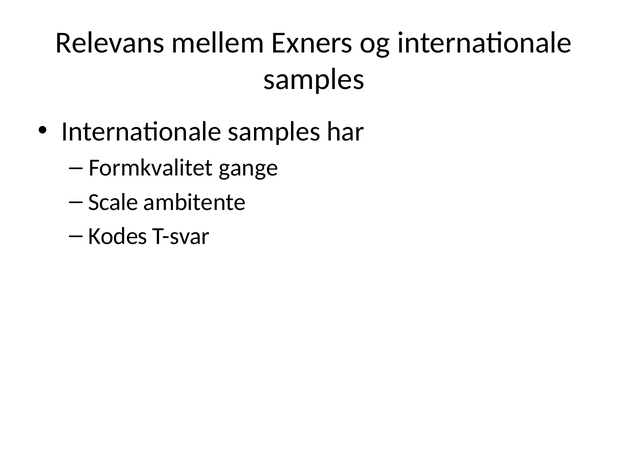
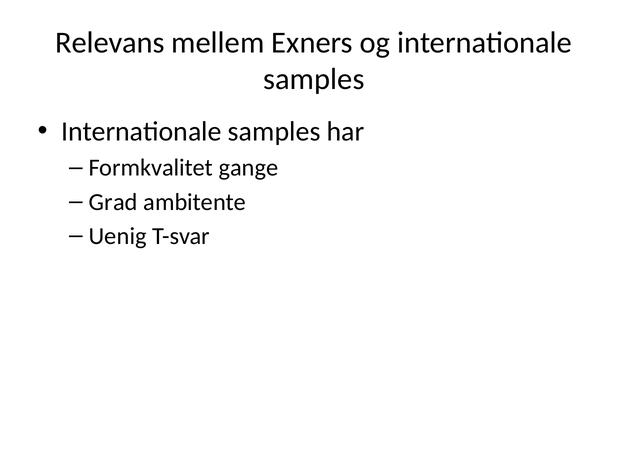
Scale: Scale -> Grad (113, 202)
Kodes: Kodes -> Uenig (118, 236)
